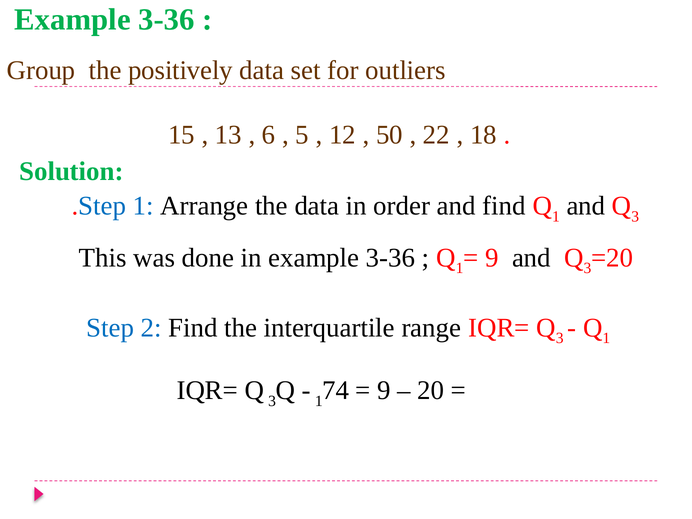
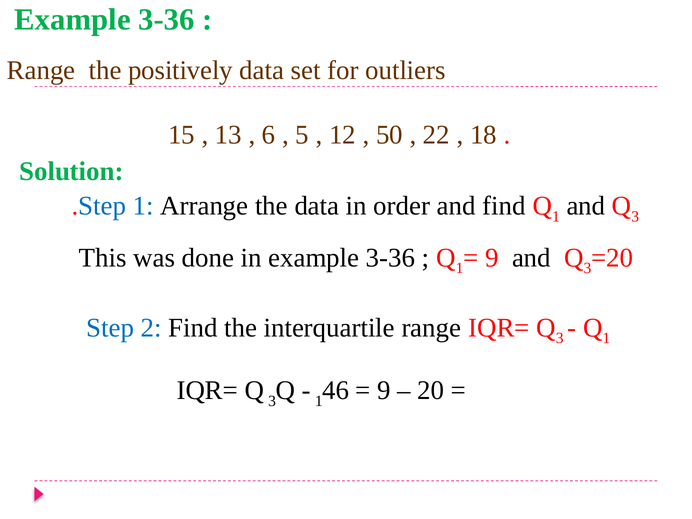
Group: Group -> Range (41, 71)
74: 74 -> 46 (336, 391)
